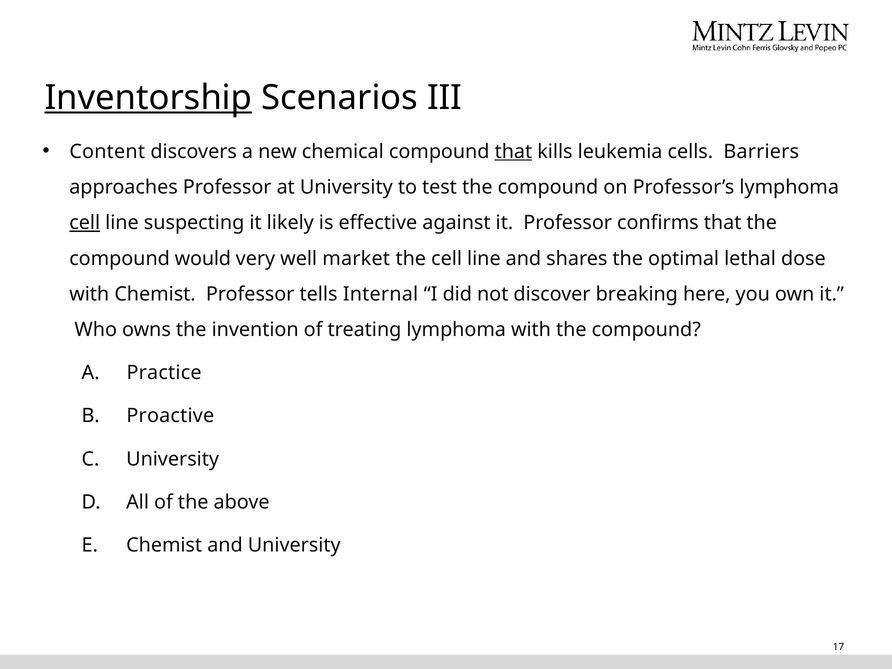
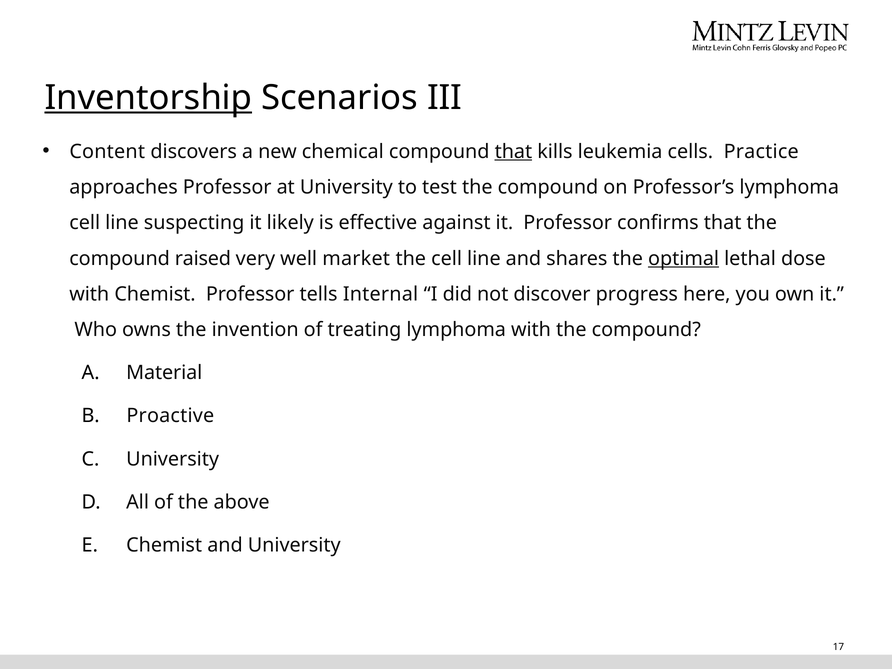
Barriers: Barriers -> Practice (761, 152)
cell underline: present -> none (85, 223)
would: would -> raised (203, 258)
optimal underline: none -> present (684, 258)
breaking: breaking -> progress (637, 294)
Practice: Practice -> Material (164, 373)
